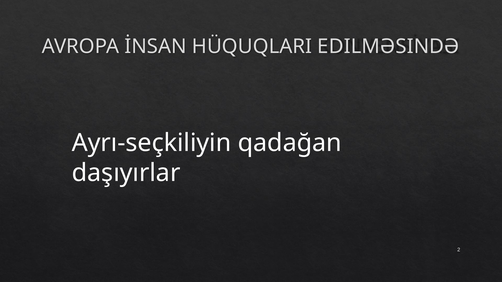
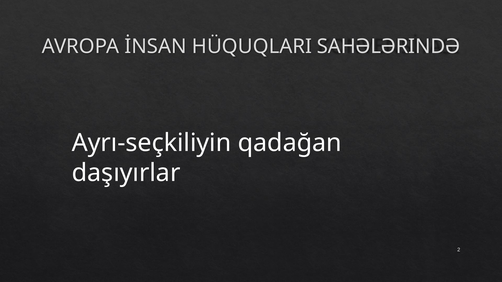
EDILMƏSINDƏ: EDILMƏSINDƏ -> SAHƏLƏRINDƏ (388, 46)
